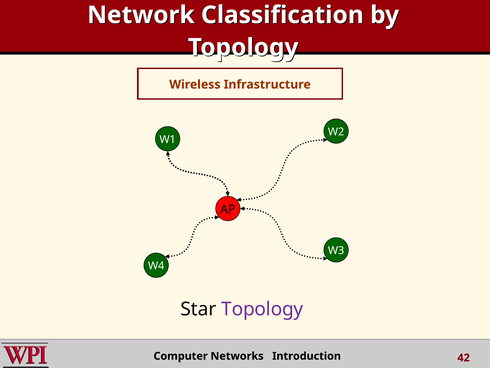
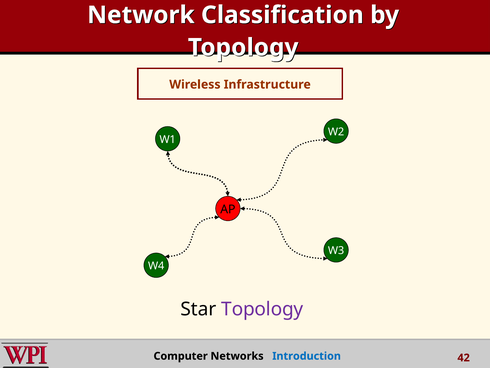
Introduction colour: black -> blue (307, 356)
